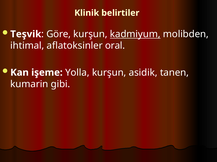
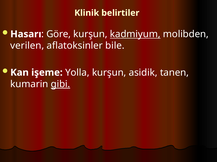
Teşvik: Teşvik -> Hasarı (26, 34)
ihtimal: ihtimal -> verilen (27, 46)
oral: oral -> bile (115, 46)
gibi underline: none -> present (60, 84)
